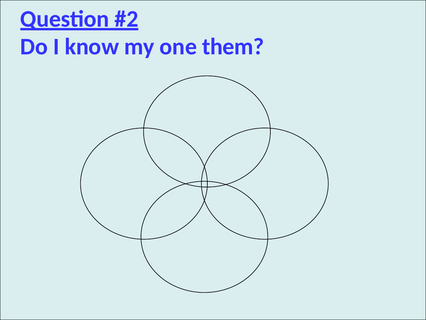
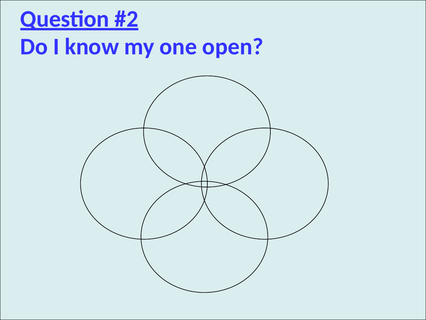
them: them -> open (233, 47)
